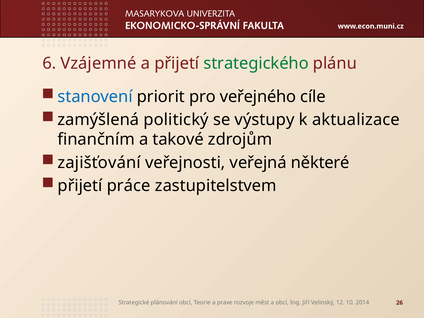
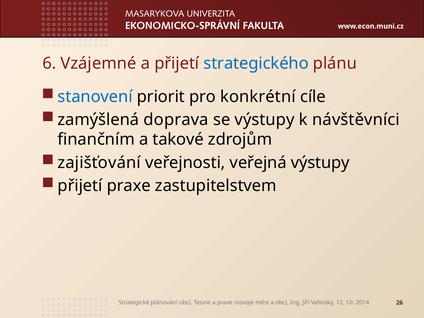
strategického colour: green -> blue (256, 63)
veřejného: veřejného -> konkrétní (258, 97)
politický: politický -> doprava (176, 120)
aktualizace: aktualizace -> návštěvníci (356, 120)
veřejná některé: některé -> výstupy (320, 163)
přijetí práce: práce -> praxe (129, 186)
